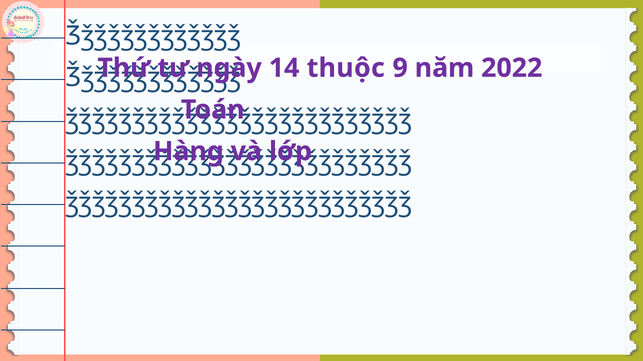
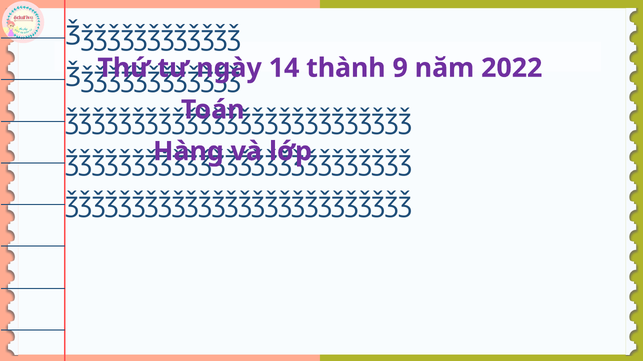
thuộc: thuộc -> thành (346, 68)
